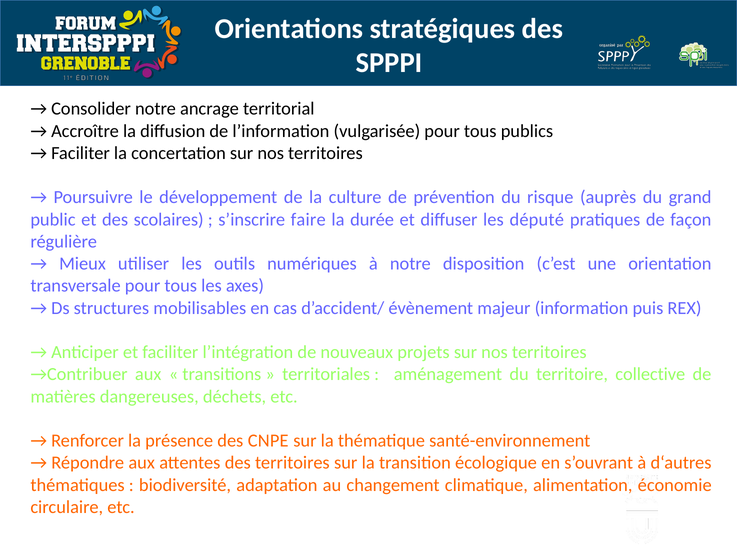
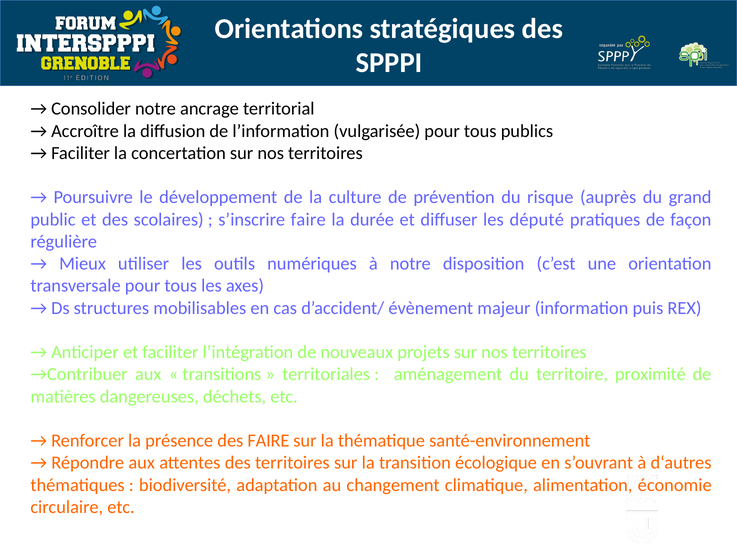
collective: collective -> proximité (650, 374)
des CNPE: CNPE -> FAIRE (268, 441)
